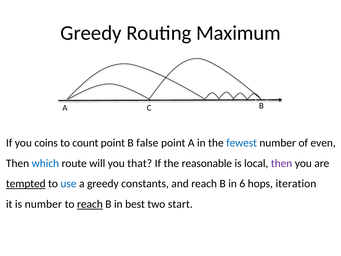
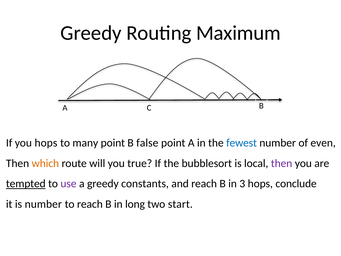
you coins: coins -> hops (46, 143)
count: count -> many (85, 143)
which colour: blue -> orange (45, 163)
that: that -> true (140, 163)
reasonable: reasonable -> bubblesort (207, 163)
use colour: blue -> purple (68, 184)
6: 6 -> 3 (242, 184)
iteration: iteration -> conclude (296, 184)
reach underline: present -> none (90, 204)
best: best -> long (135, 204)
